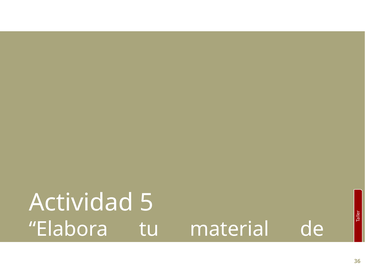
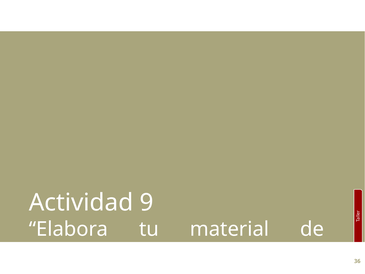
5: 5 -> 9 (147, 202)
